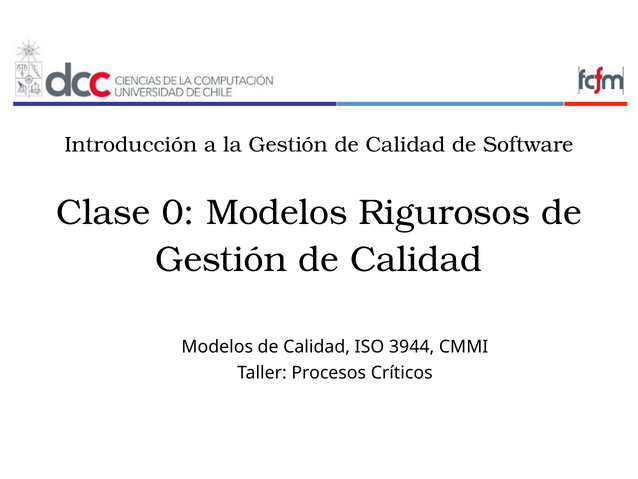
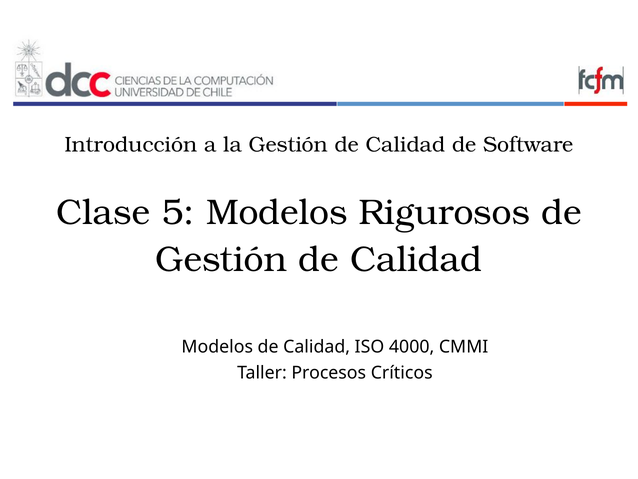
0: 0 -> 5 (178, 212)
3944: 3944 -> 4000 (412, 346)
